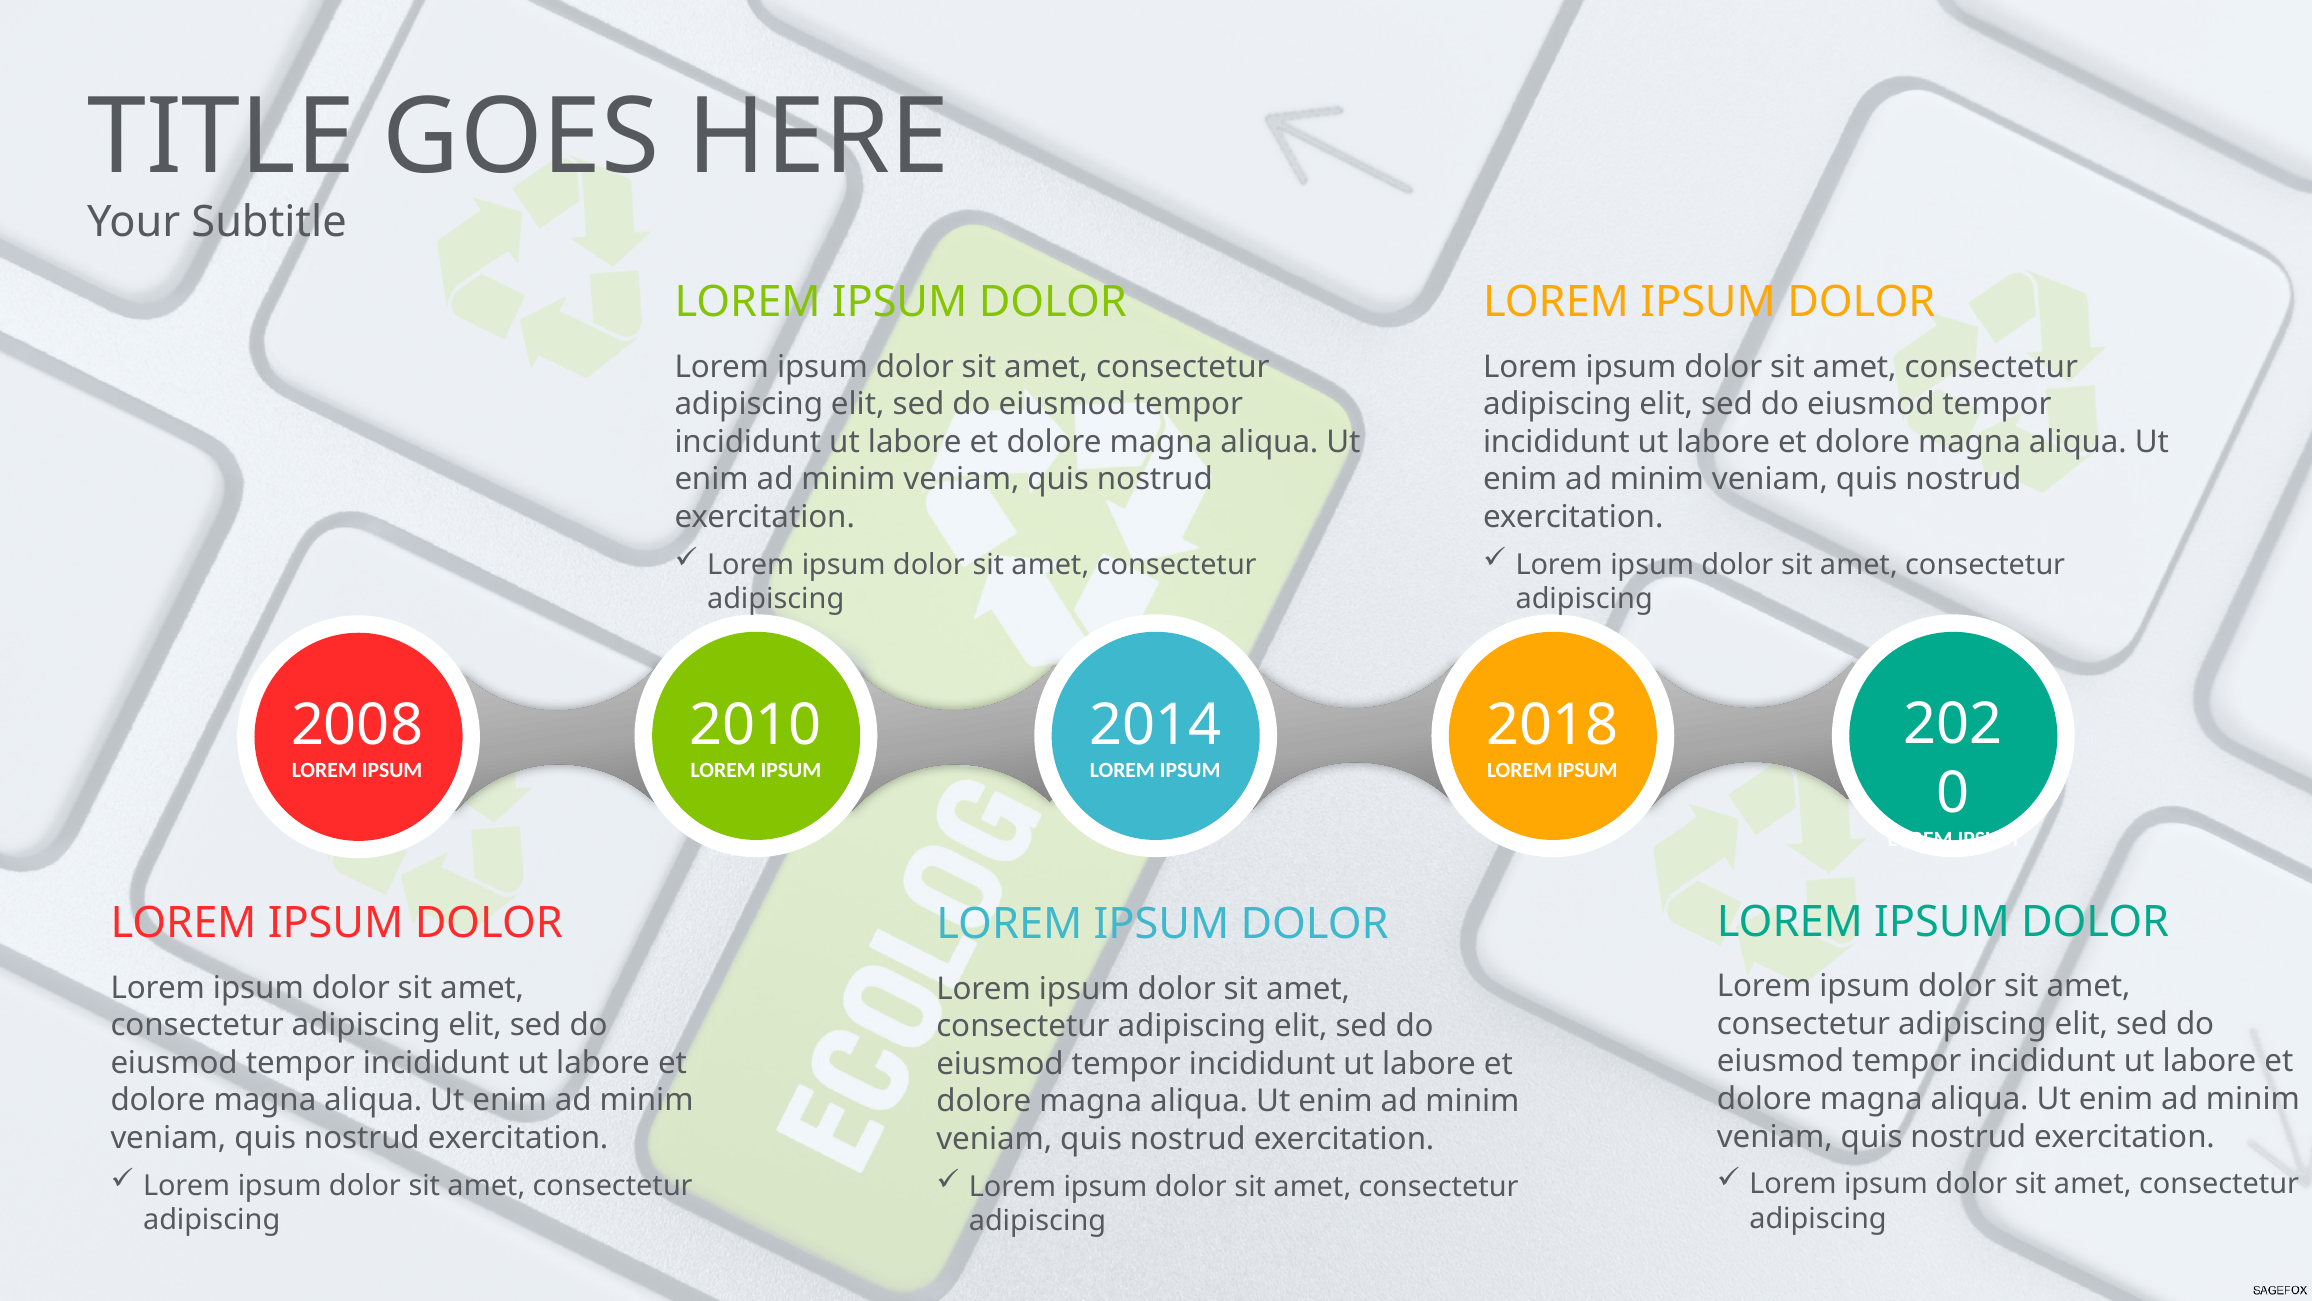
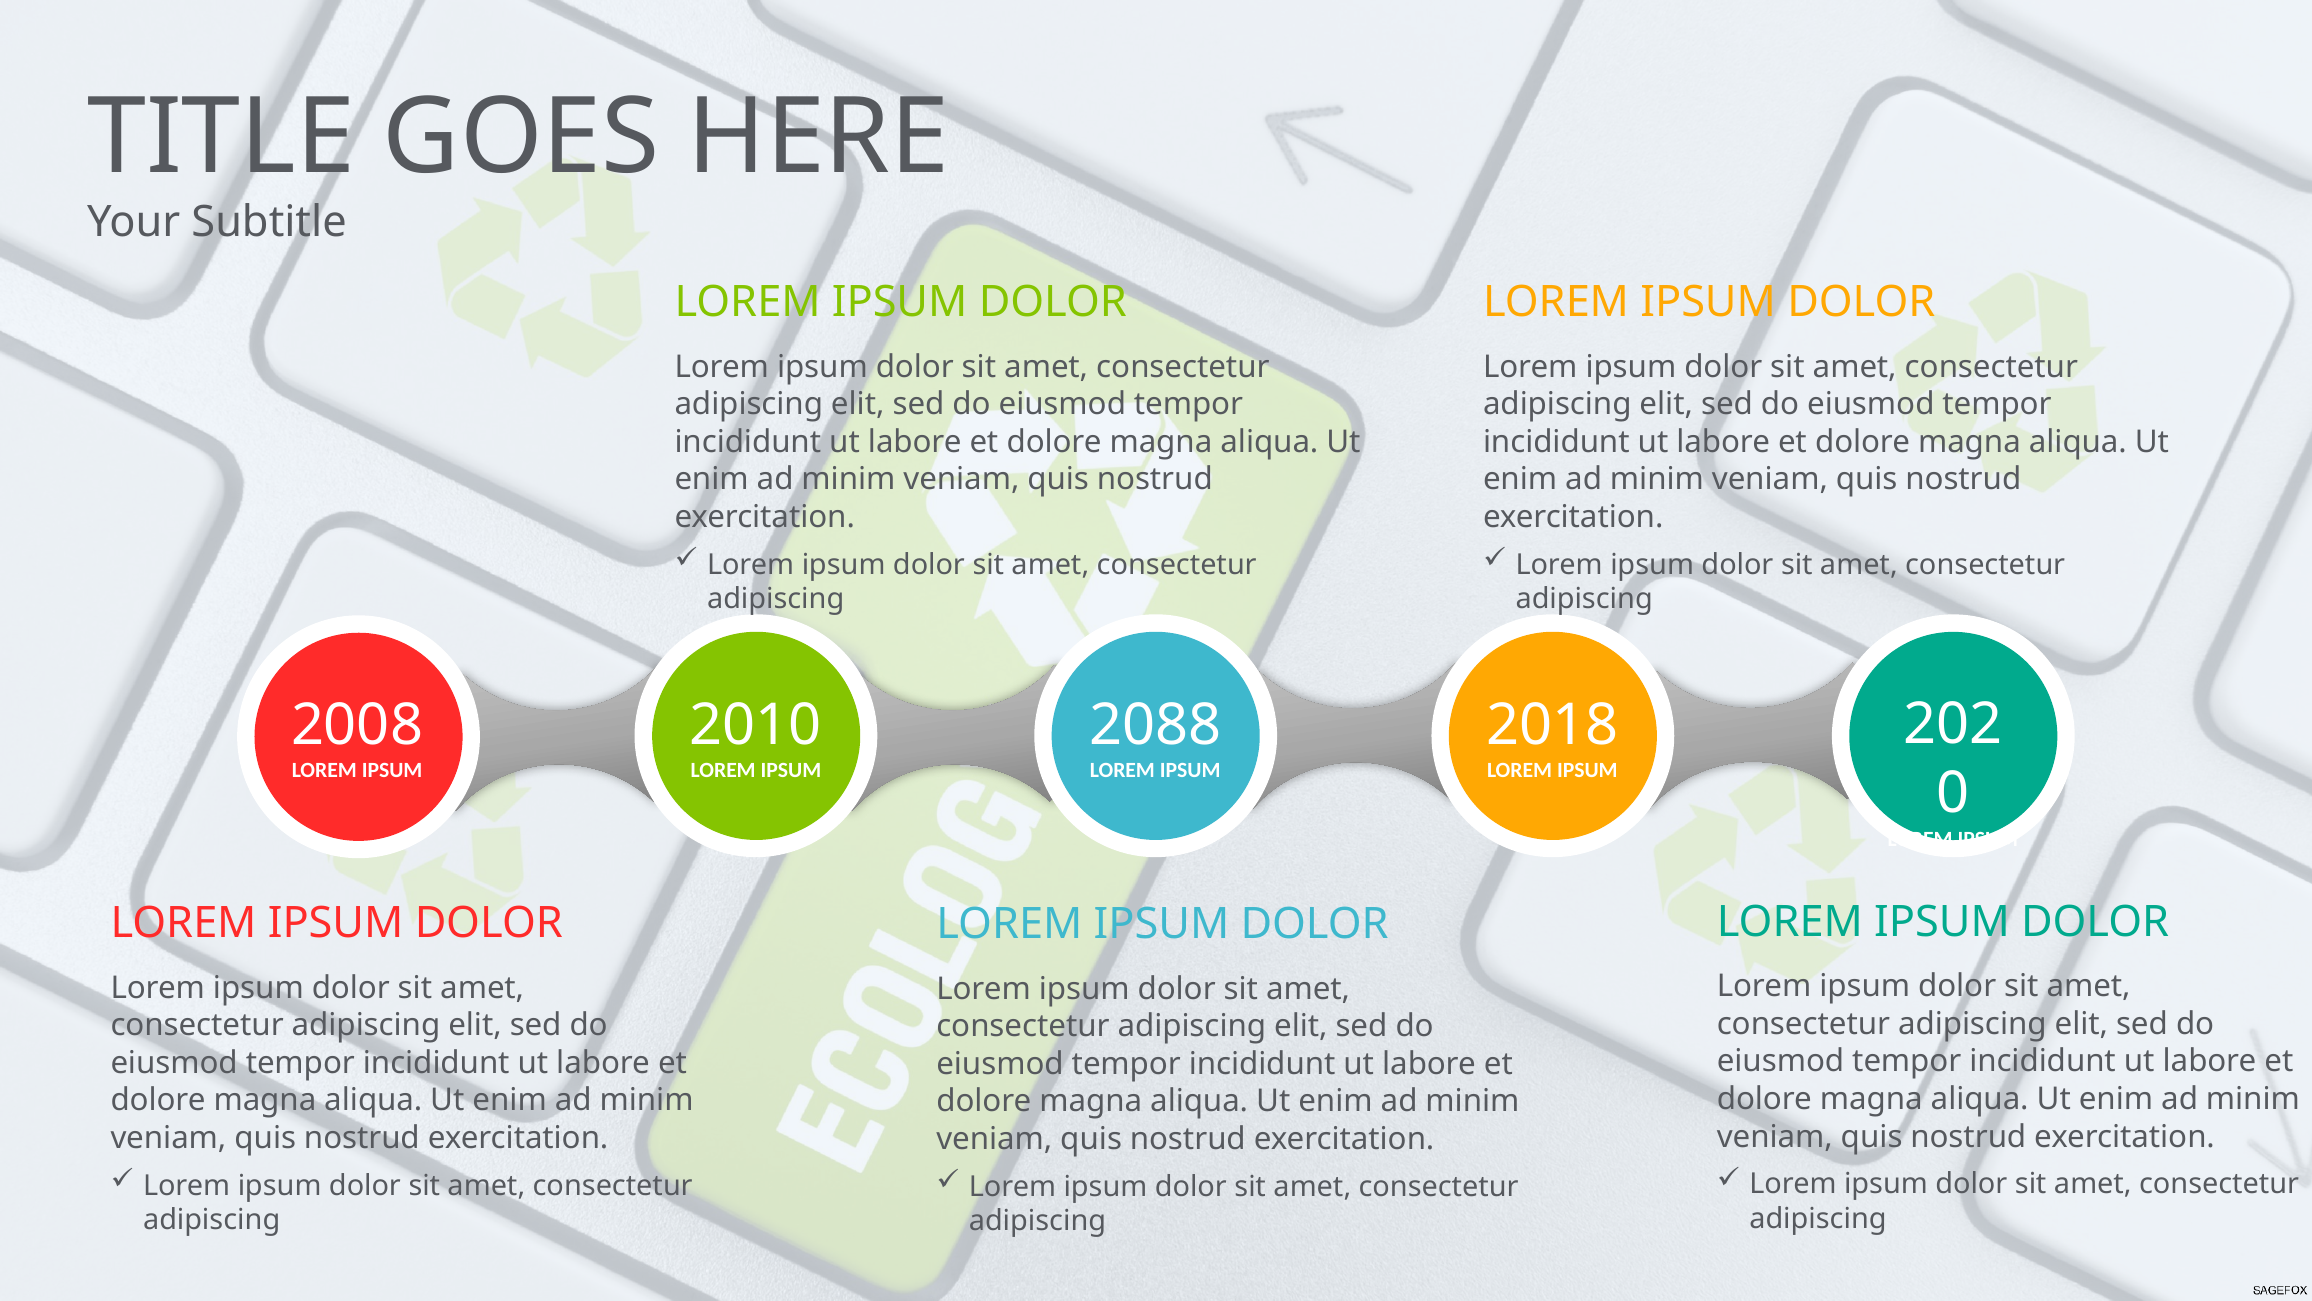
2014: 2014 -> 2088 (1155, 725)
